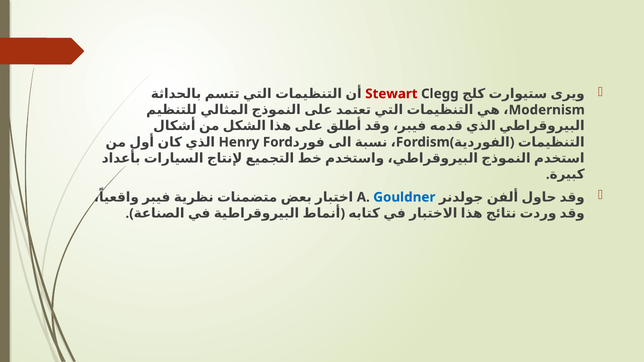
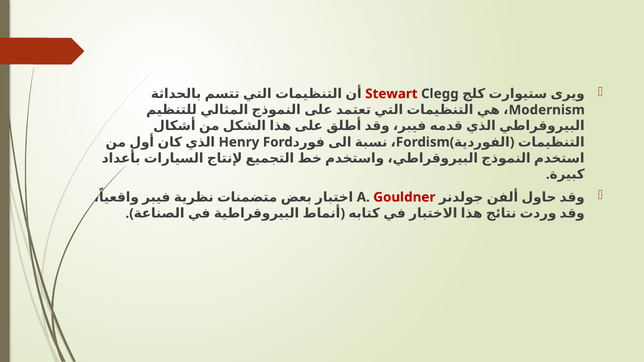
Gouldner colour: blue -> red (404, 197)
